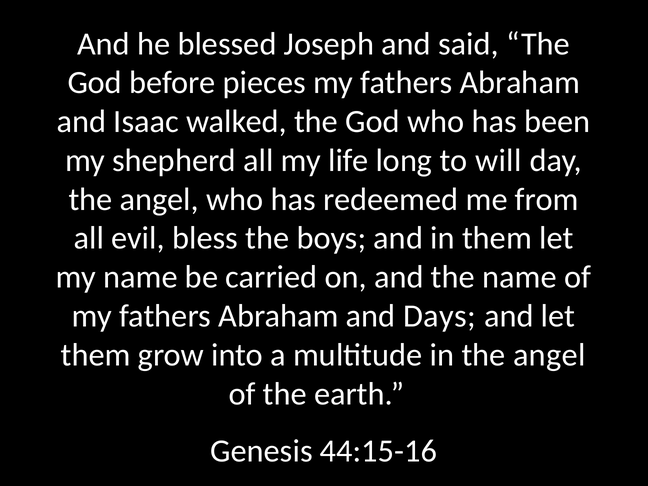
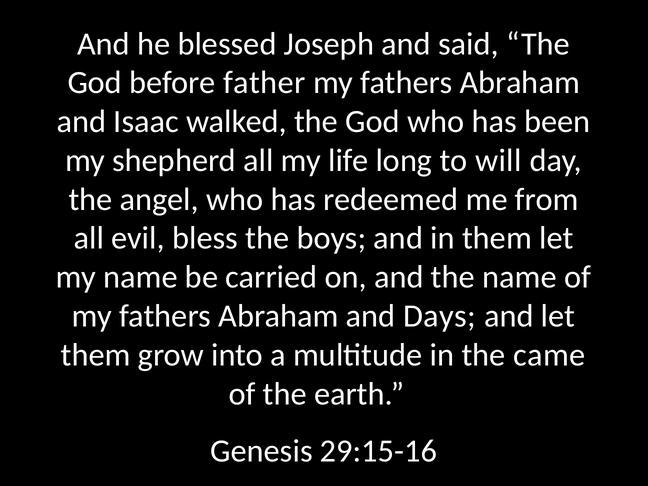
pieces: pieces -> father (264, 83)
in the angel: angel -> came (549, 355)
44:15-16: 44:15-16 -> 29:15-16 (378, 451)
